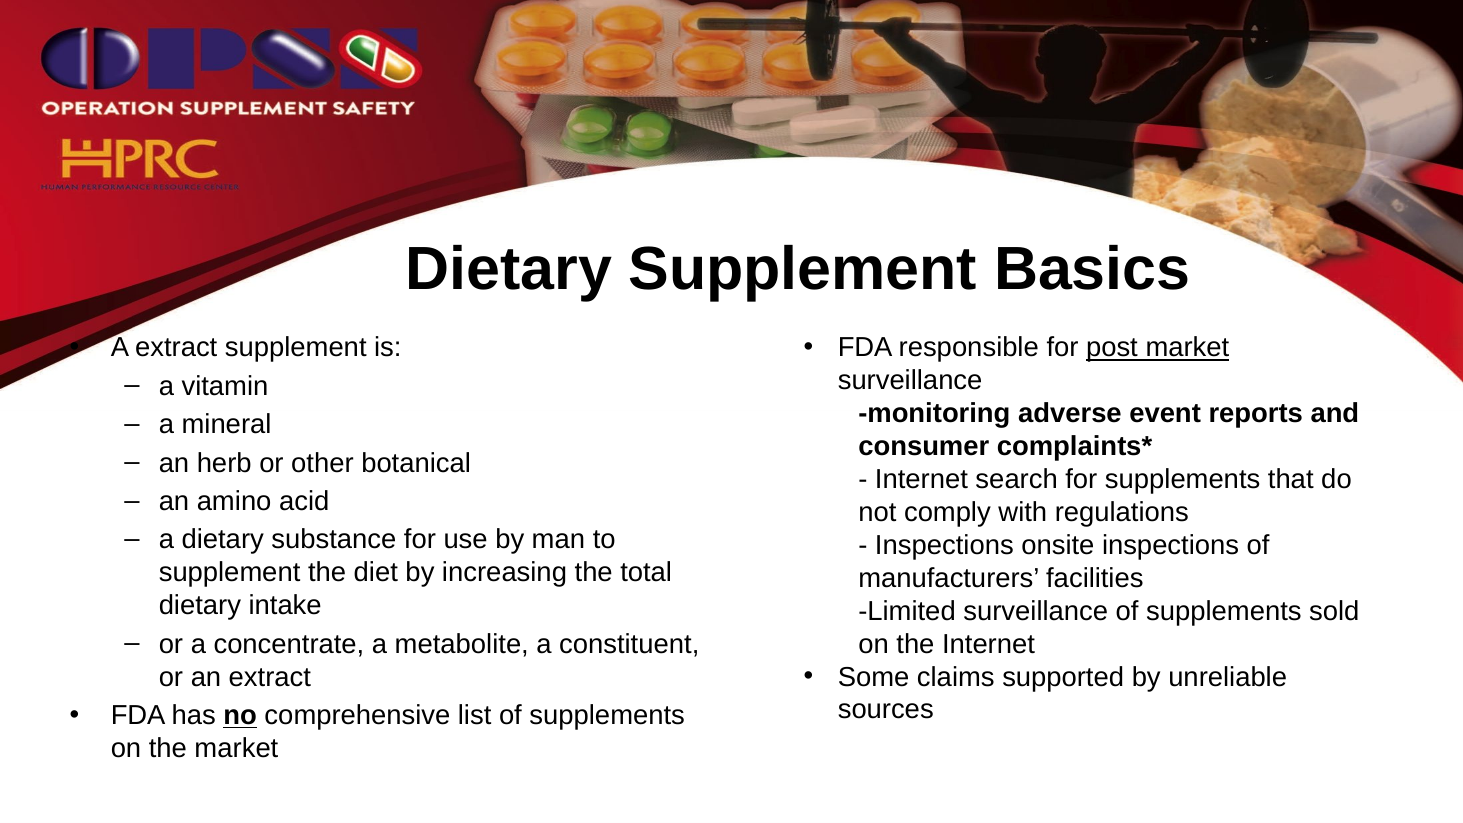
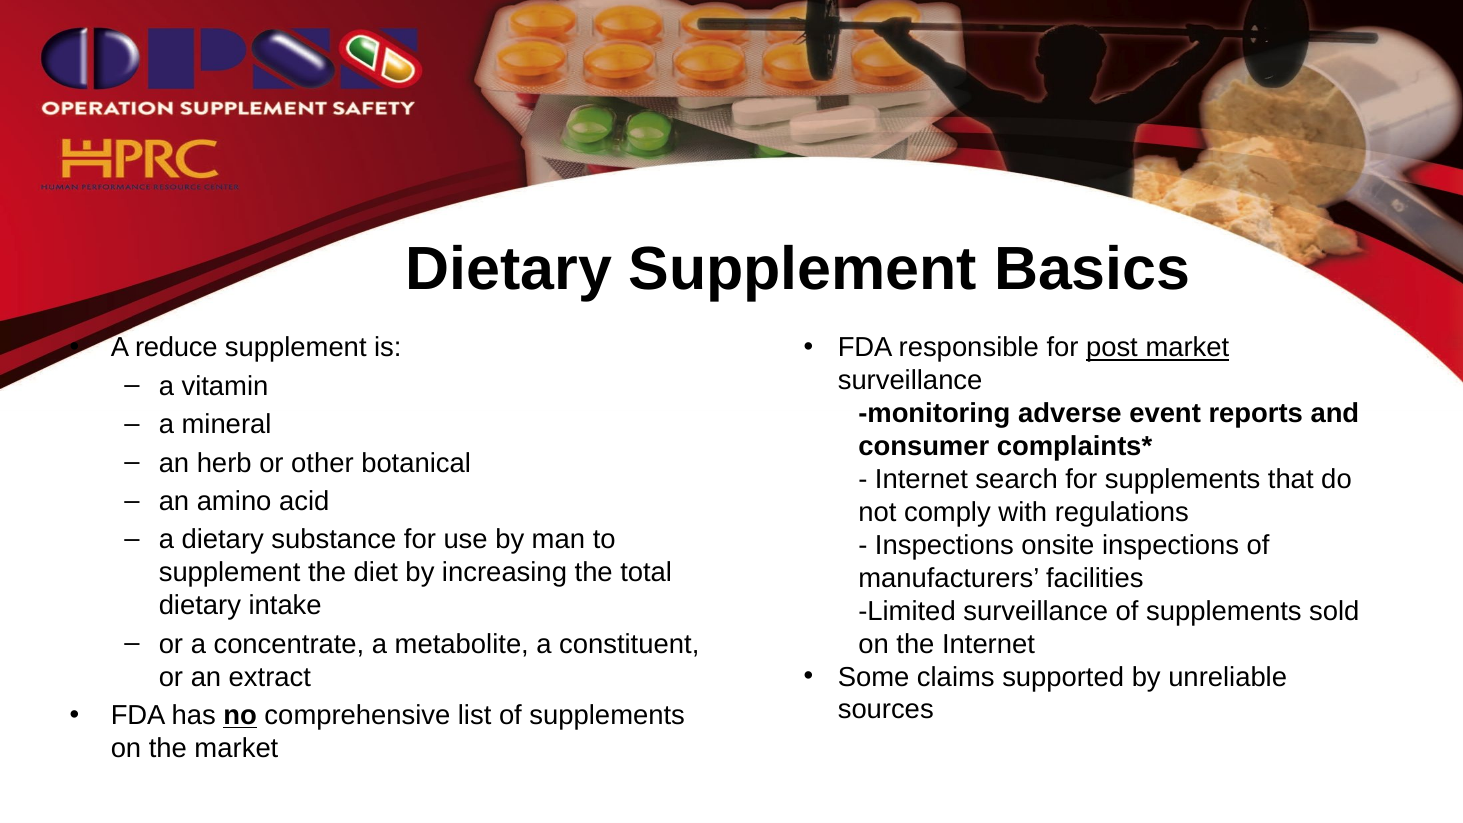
A extract: extract -> reduce (176, 348)
